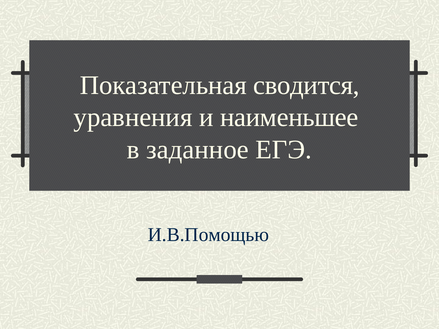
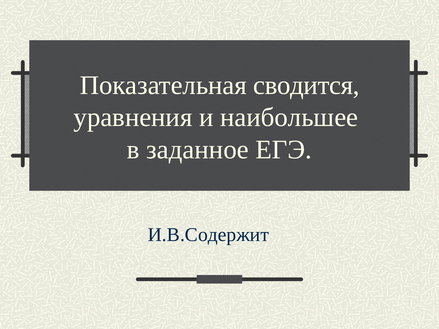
наименьшее: наименьшее -> наибольшее (289, 117)
И.В.Помощью: И.В.Помощью -> И.В.Содержит (208, 235)
